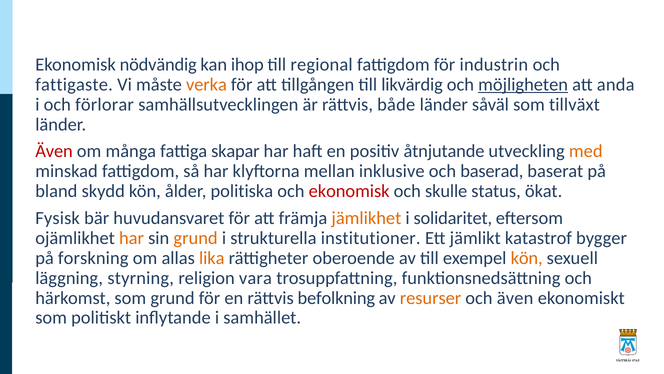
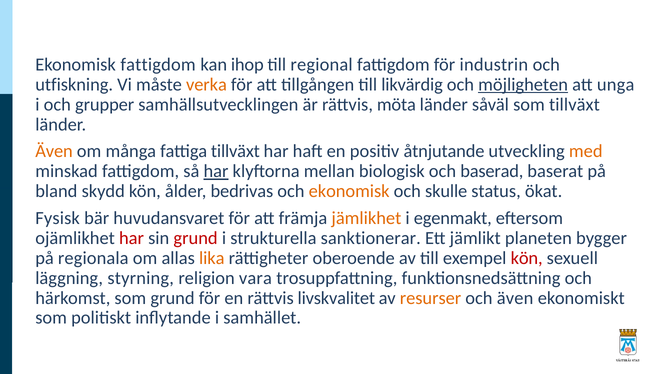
Ekonomisk nödvändig: nödvändig -> fattigdom (158, 65)
fattigaste: fattigaste -> utfiskning (74, 84)
anda: anda -> unga (616, 84)
förlorar: förlorar -> grupper (105, 104)
både: både -> möta (396, 104)
Även colour: red -> orange (54, 151)
fattiga skapar: skapar -> tillväxt (235, 151)
har underline: none -> present (216, 171)
inklusive: inklusive -> biologisk (392, 171)
politiska: politiska -> bedrivas (242, 191)
ekonomisk colour: red -> orange (349, 191)
solidaritet: solidaritet -> egenmakt (453, 218)
har colour: orange -> red (131, 238)
grund colour: orange -> red (196, 238)
institutioner: institutioner -> sanktionerar (371, 238)
katastrof: katastrof -> planeten (538, 238)
forskning: forskning -> regionala (93, 258)
kön colour: orange -> red (527, 258)
befolkning: befolkning -> livskvalitet (336, 298)
